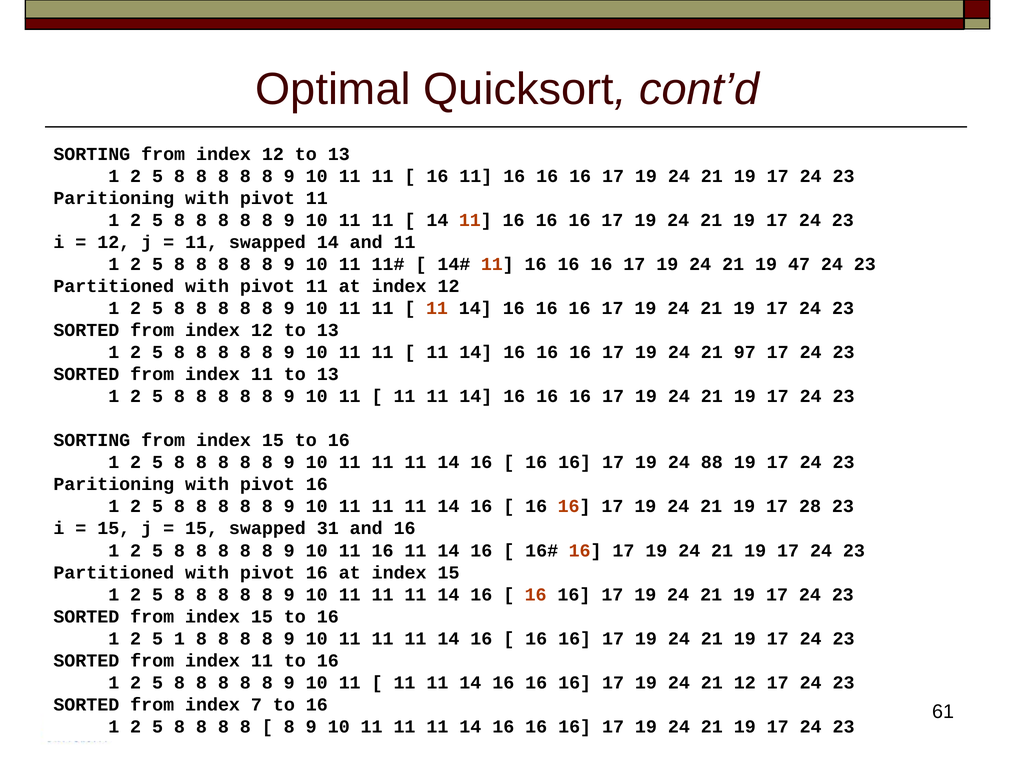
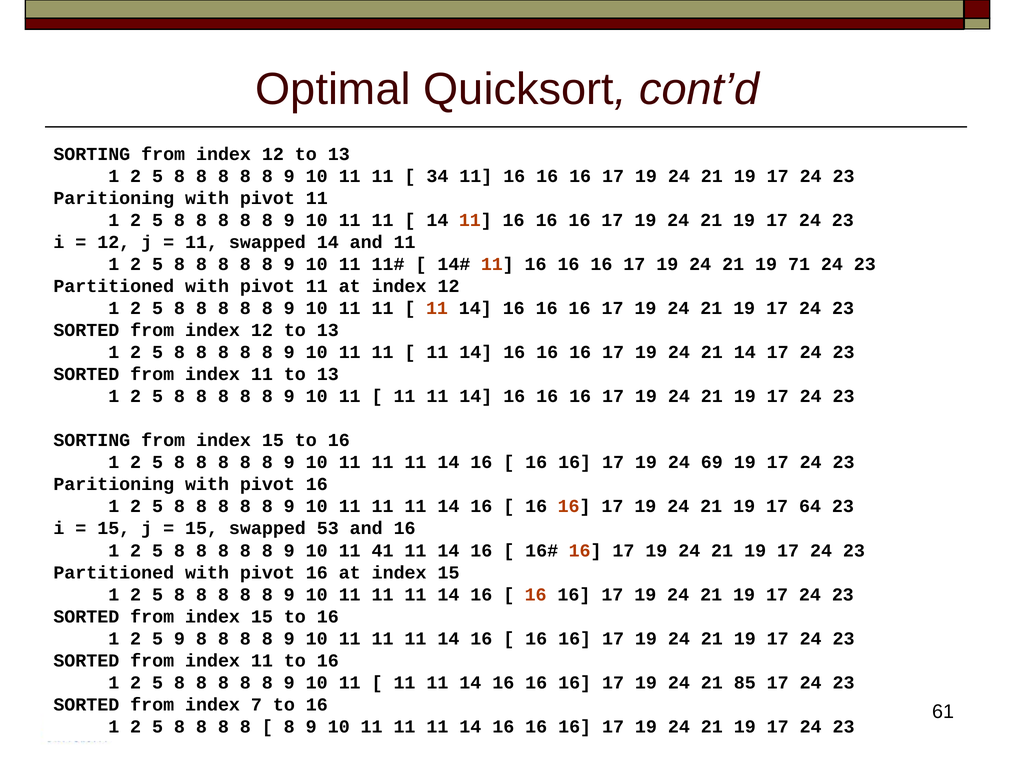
16: 16 -> 34 (437, 176)
47: 47 -> 71 (799, 264)
21 97: 97 -> 14 (745, 352)
88: 88 -> 69 (712, 463)
28: 28 -> 64 (810, 507)
31: 31 -> 53 (328, 529)
10 11 16: 16 -> 41 (383, 551)
5 1: 1 -> 9 (179, 639)
21 12: 12 -> 85 (745, 683)
